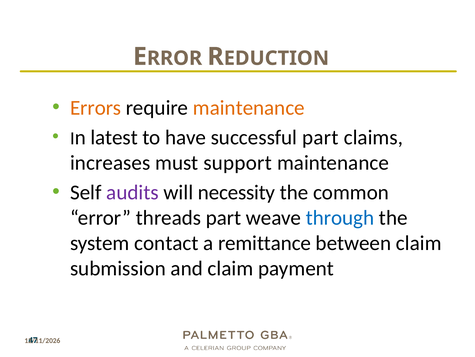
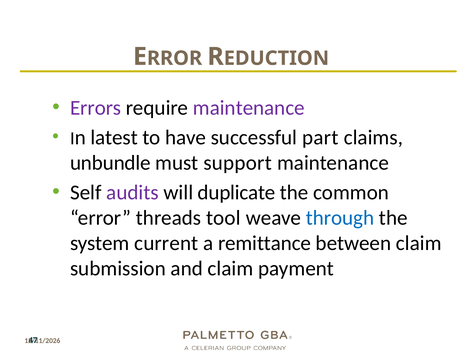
Errors colour: orange -> purple (96, 108)
maintenance colour: orange -> purple (249, 108)
increases: increases -> unbundle (110, 162)
necessity: necessity -> duplicate (237, 192)
threads part: part -> tool (223, 217)
contact: contact -> current (166, 243)
